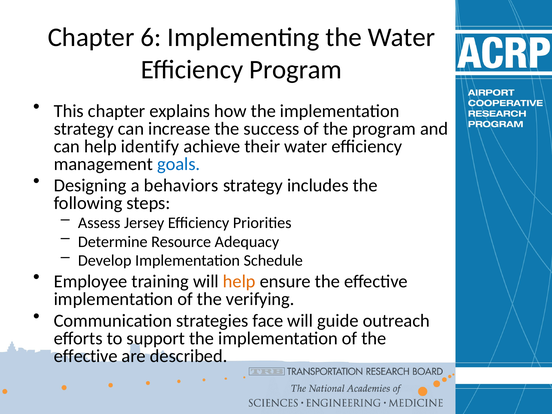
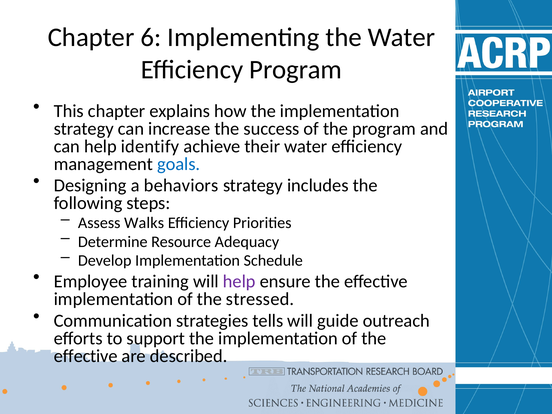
Jersey: Jersey -> Walks (144, 223)
help colour: orange -> purple (239, 281)
verifying: verifying -> stressed (260, 299)
face: face -> tells (268, 321)
